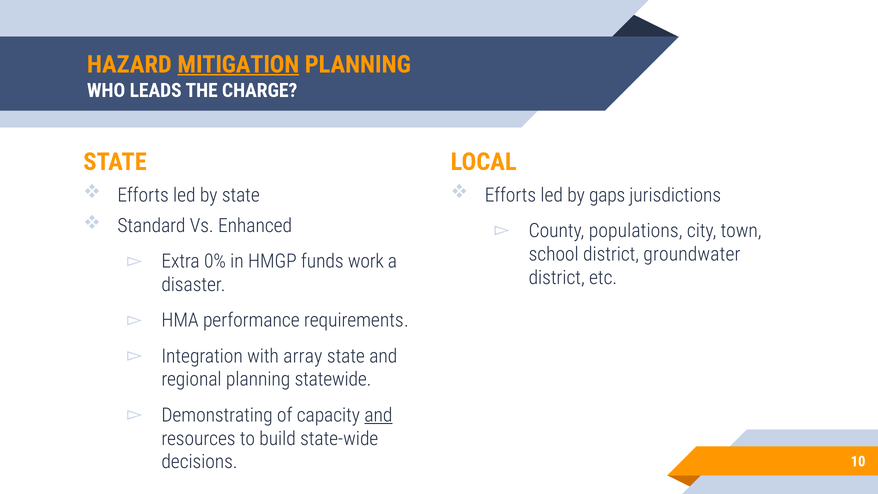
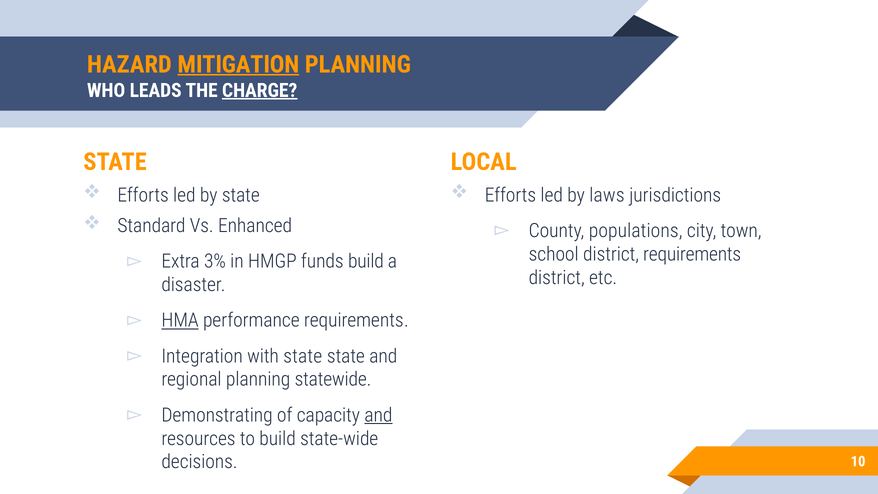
CHARGE underline: none -> present (260, 90)
gaps: gaps -> laws (607, 195)
district groundwater: groundwater -> requirements (692, 254)
0%: 0% -> 3% (215, 261)
funds work: work -> build (366, 261)
HMA underline: none -> present (180, 320)
with array: array -> state (303, 356)
